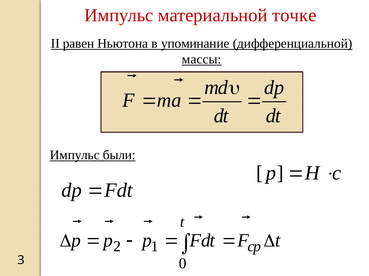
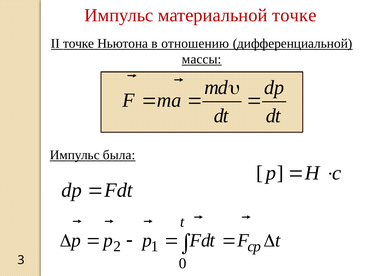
II равен: равен -> точке (79, 44)
упоминание: упоминание -> отношению (195, 44)
были: были -> была (119, 155)
